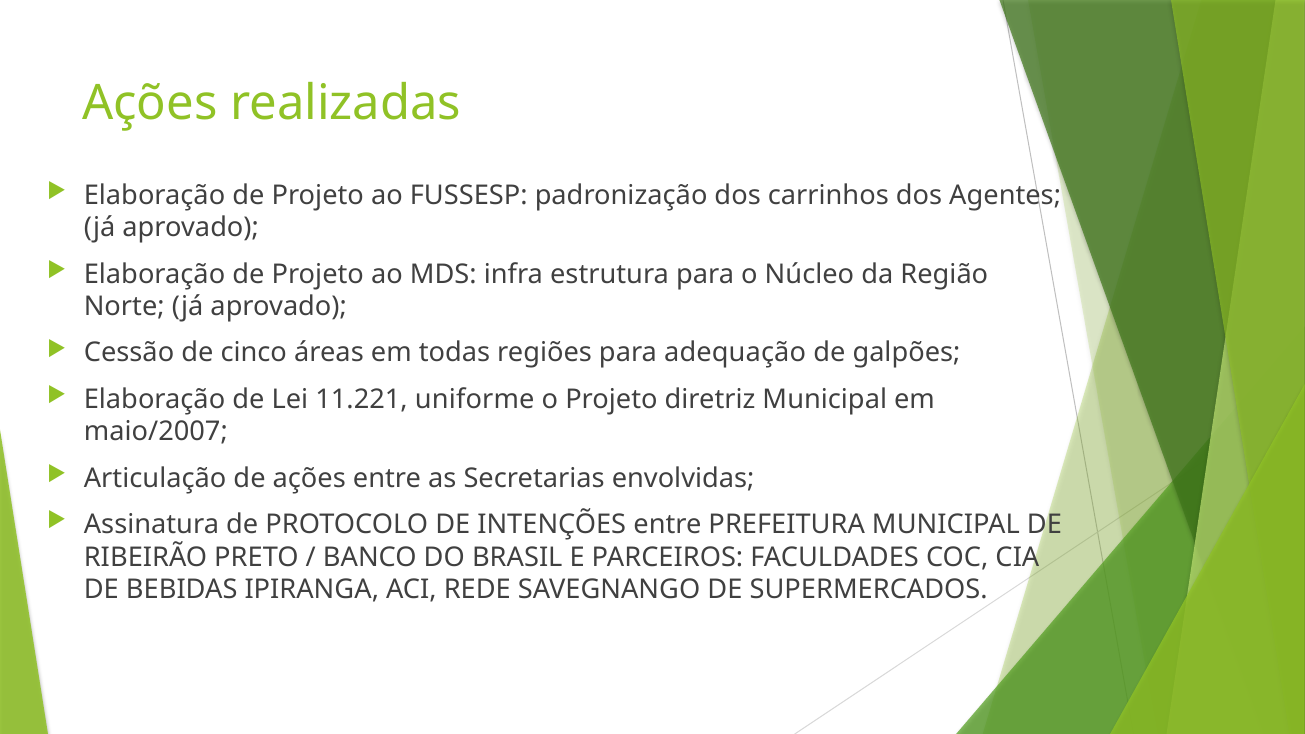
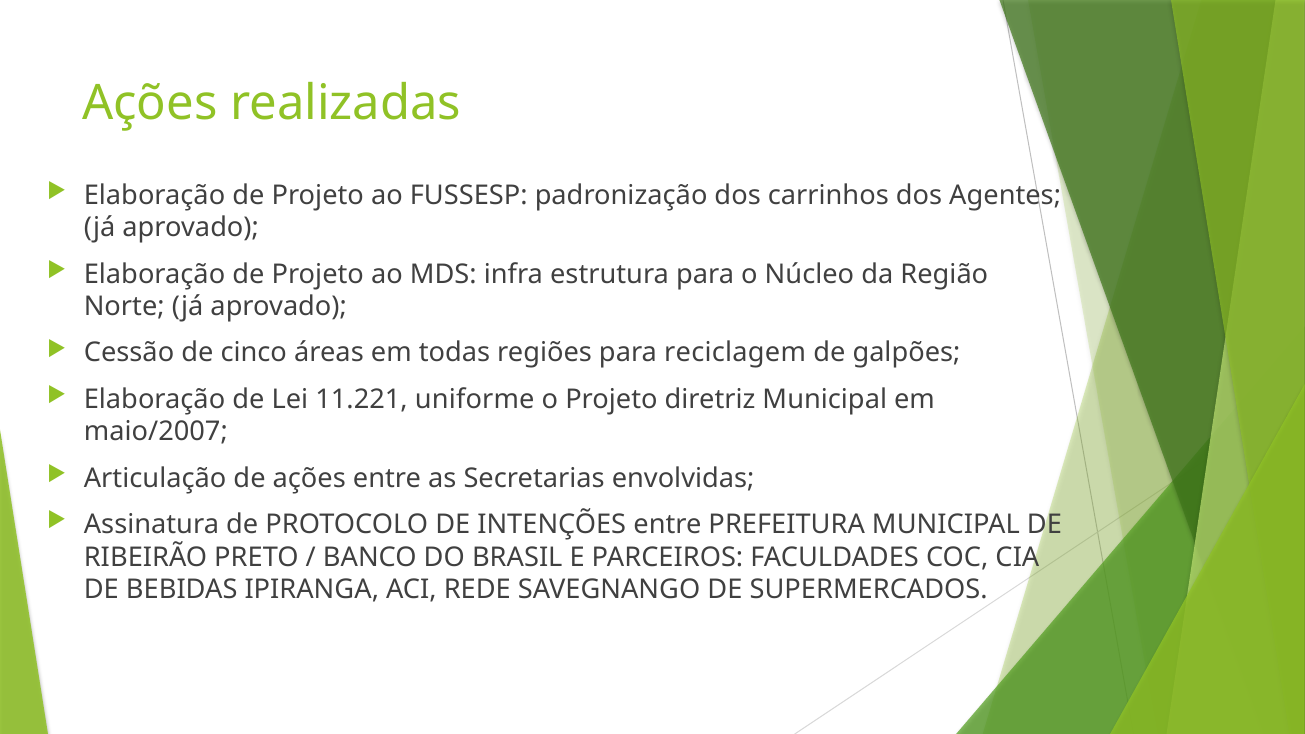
adequação: adequação -> reciclagem (735, 353)
